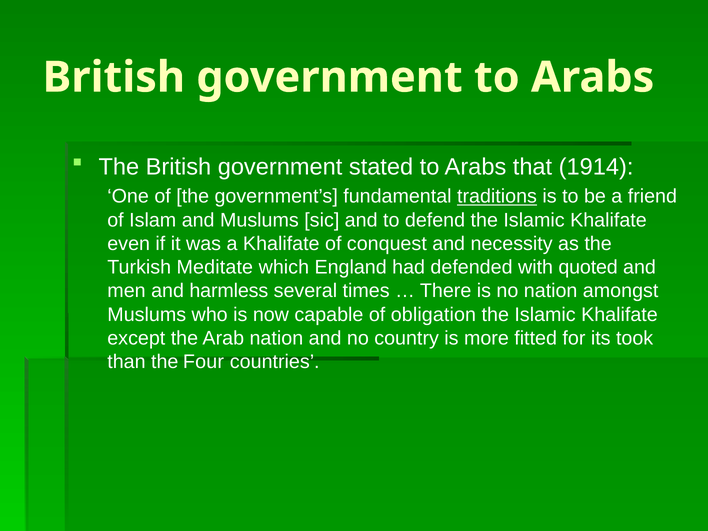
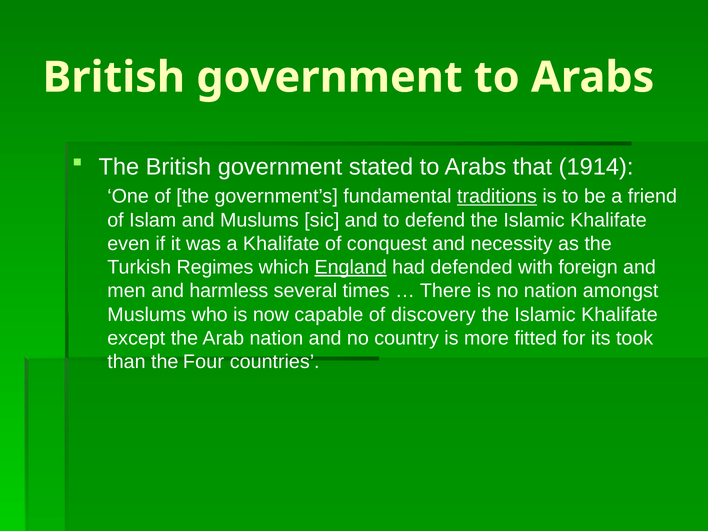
Meditate: Meditate -> Regimes (215, 267)
England underline: none -> present (351, 267)
quoted: quoted -> foreign (588, 267)
obligation: obligation -> discovery (433, 315)
